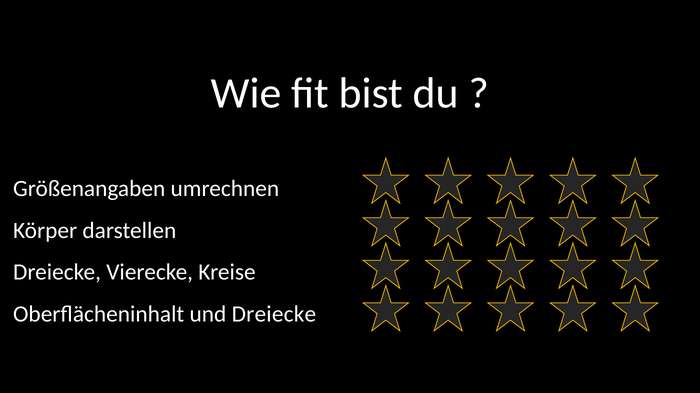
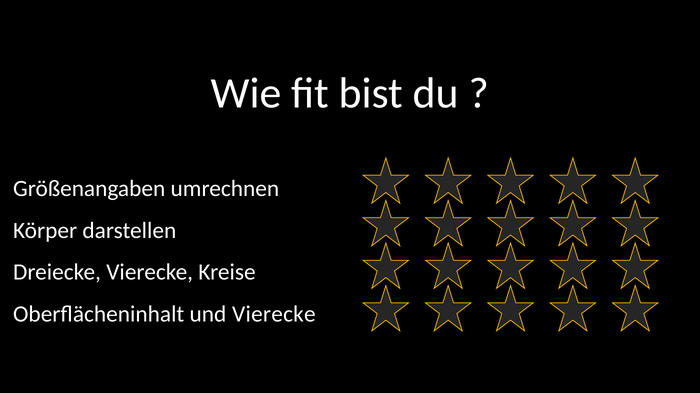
und Dreiecke: Dreiecke -> Vierecke (274, 315)
